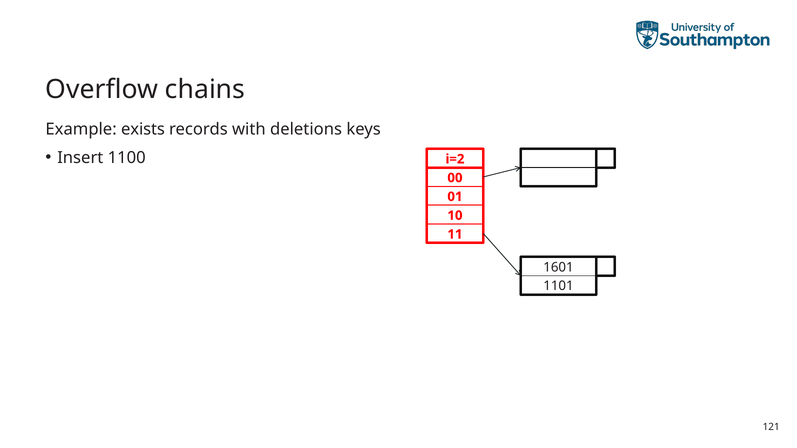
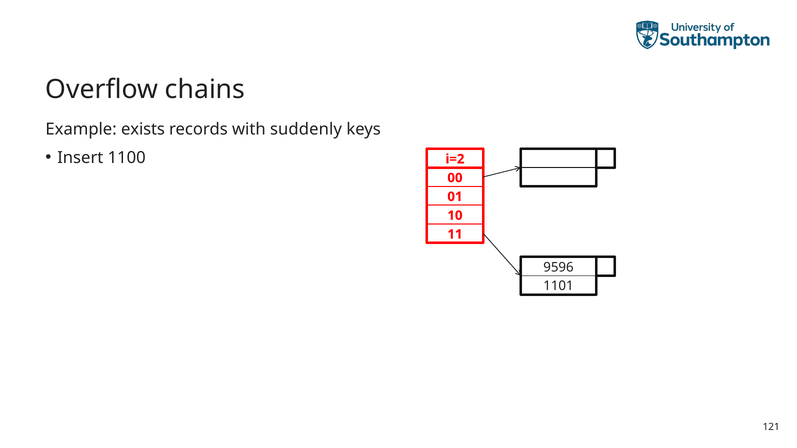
deletions: deletions -> suddenly (306, 129)
1601: 1601 -> 9596 (559, 267)
